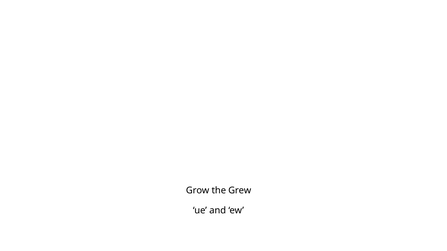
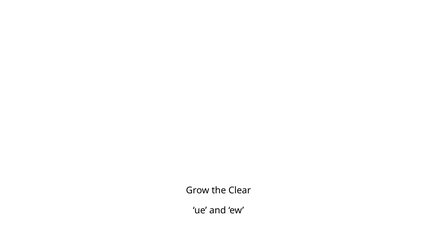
Grew: Grew -> Clear (240, 191)
